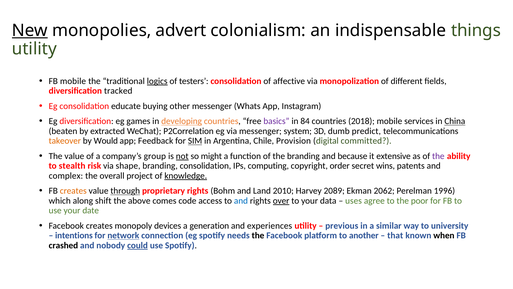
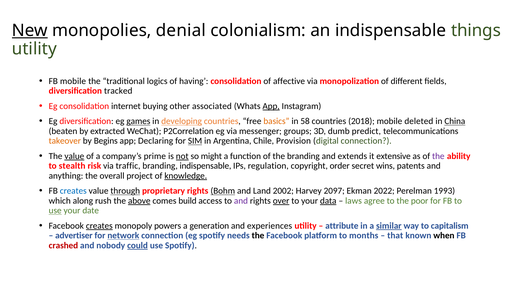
advert: advert -> denial (181, 30)
logics underline: present -> none (157, 81)
testers: testers -> having (194, 81)
educate: educate -> internet (126, 106)
other messenger: messenger -> associated (212, 106)
App underline: none -> present (271, 106)
games underline: none -> present (138, 121)
basics colour: purple -> orange (276, 121)
84: 84 -> 58 (305, 121)
services: services -> deleted (419, 121)
system: system -> groups (298, 131)
Would: Would -> Begins (106, 141)
Feedback: Feedback -> Declaring (156, 141)
digital committed: committed -> connection (366, 141)
value underline: none -> present (74, 156)
group: group -> prime (155, 156)
because: because -> extends (352, 156)
shape: shape -> traffic (128, 166)
branding consolidation: consolidation -> indispensable (205, 166)
computing: computing -> regulation (268, 166)
complex: complex -> anything (66, 175)
creates colour: orange -> blue (73, 191)
Bohm underline: none -> present (223, 191)
2010: 2010 -> 2002 (283, 191)
2089: 2089 -> 2097 (334, 191)
2062: 2062 -> 2022 (384, 191)
1996: 1996 -> 1993 (444, 191)
shift: shift -> rush (103, 200)
above underline: none -> present (139, 200)
code: code -> build (187, 200)
and colour: blue -> purple (241, 200)
data underline: none -> present (328, 200)
uses: uses -> laws (354, 200)
use underline: none -> present (55, 210)
creates underline: none -> present (99, 225)
devices: devices -> powers (168, 225)
previous: previous -> attribute (342, 225)
similar underline: none -> present (389, 225)
university: university -> capitalism (450, 225)
intentions: intentions -> advertiser (74, 235)
another: another -> months (364, 235)
crashed colour: black -> red (63, 245)
